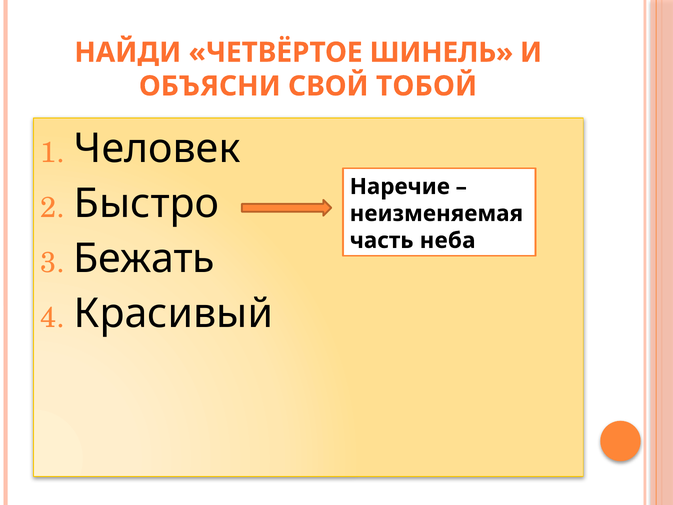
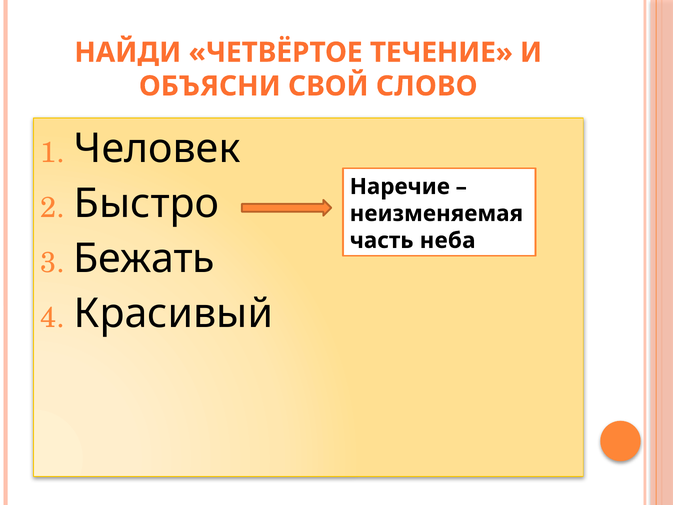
ШИНЕЛЬ: ШИНЕЛЬ -> ТЕЧЕНИЕ (441, 52)
ТОБОЙ: ТОБОЙ -> СЛОВО (427, 86)
